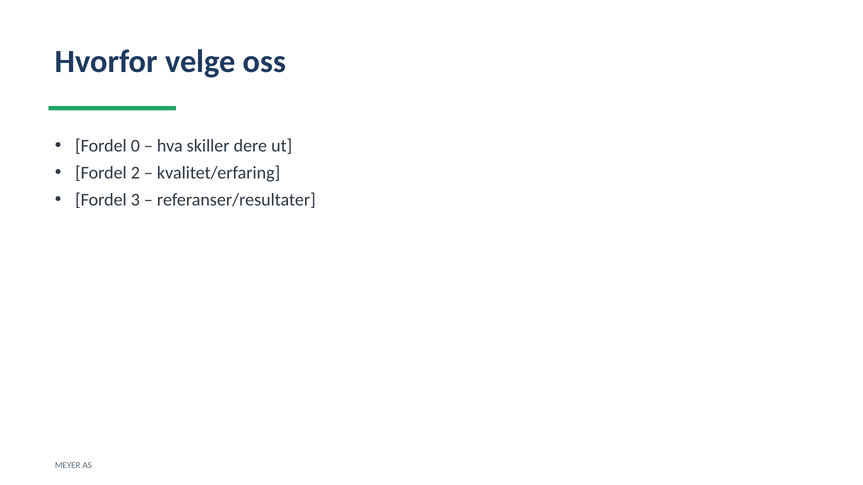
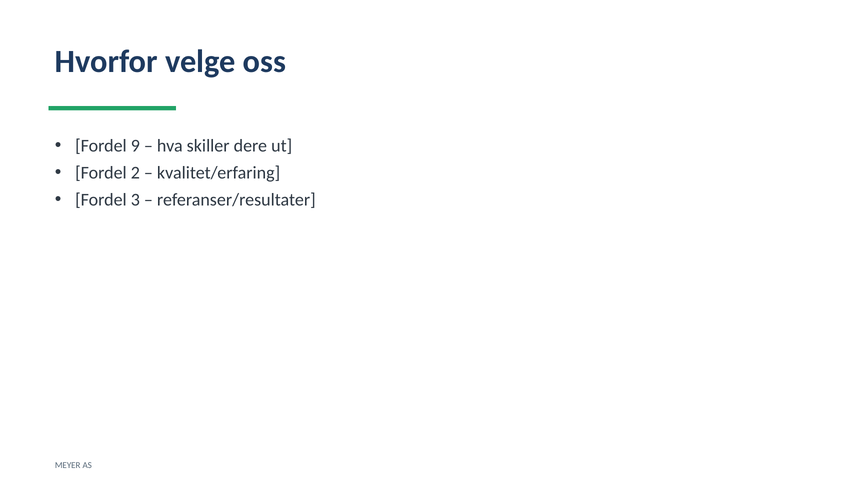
0: 0 -> 9 (135, 146)
